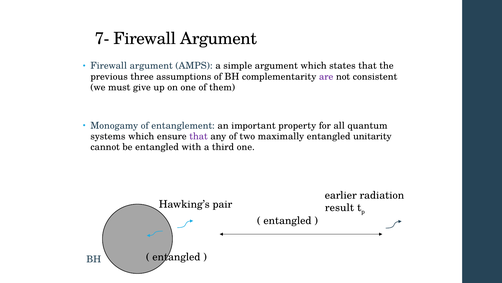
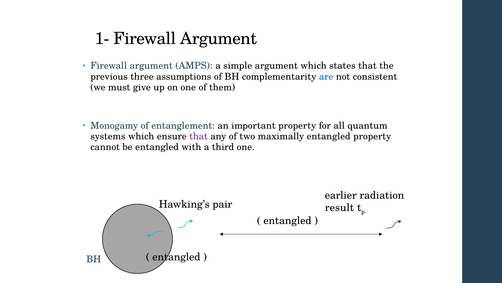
7-: 7- -> 1- (102, 39)
are colour: purple -> blue (326, 76)
entangled unitarity: unitarity -> property (372, 136)
